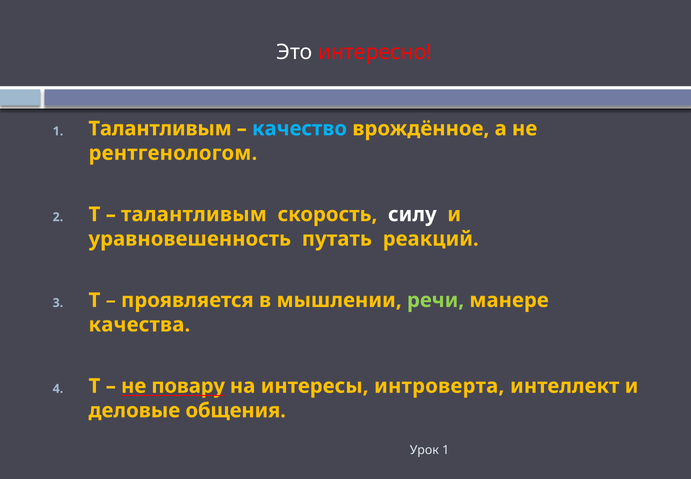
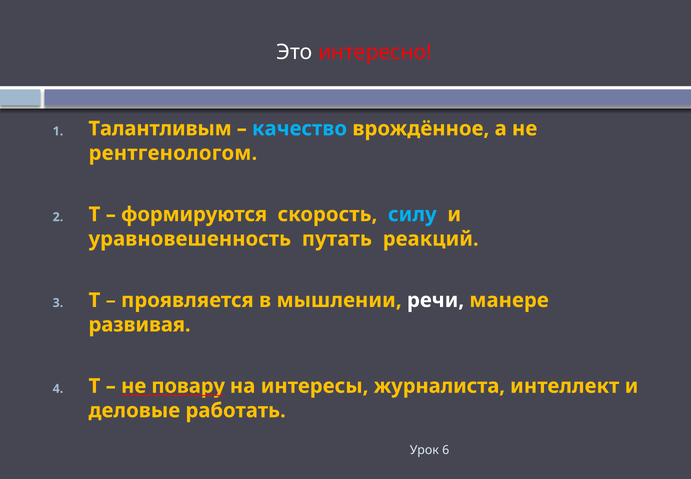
талантливым: талантливым -> формируются (194, 214)
силу colour: white -> light blue (412, 214)
речи colour: light green -> white (436, 300)
качества: качества -> развивая (140, 324)
интроверта: интроверта -> журналиста (439, 386)
общения: общения -> работать (236, 410)
Урок 1: 1 -> 6 (446, 449)
